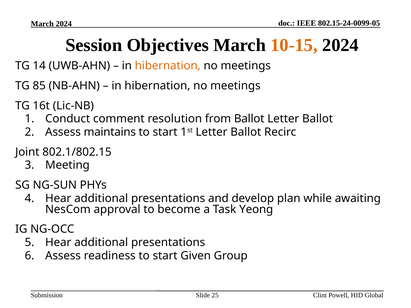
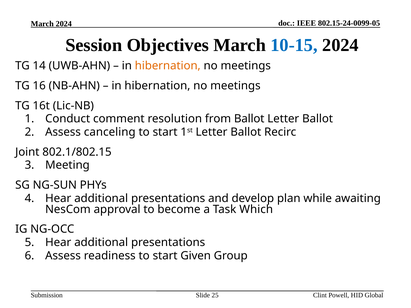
10-15 colour: orange -> blue (294, 45)
85: 85 -> 16 (39, 86)
maintains: maintains -> canceling (110, 132)
Yeong: Yeong -> Which (256, 209)
